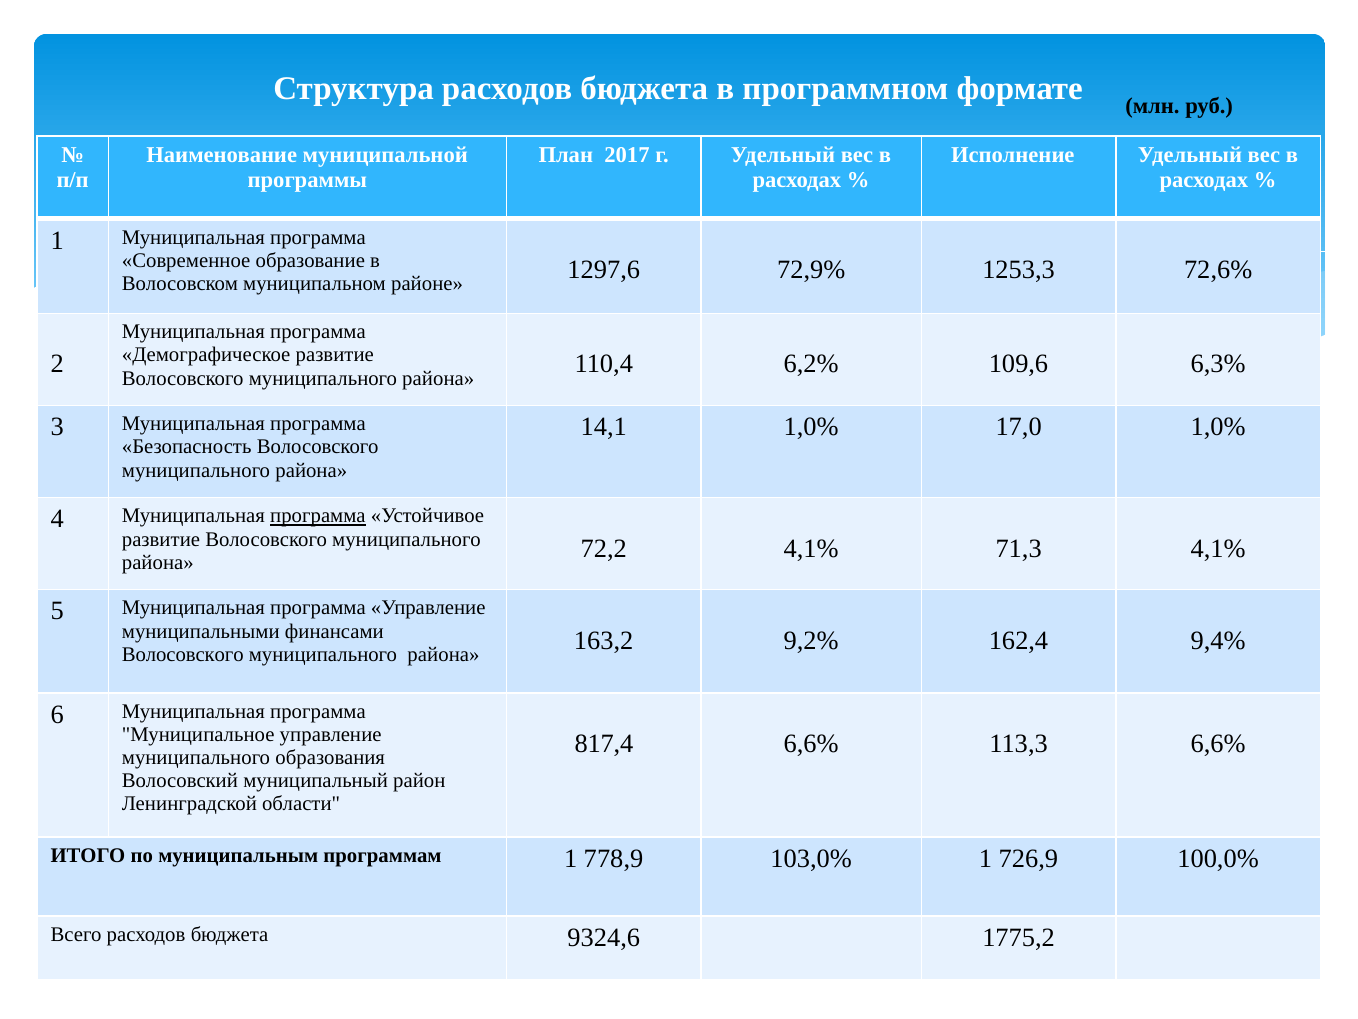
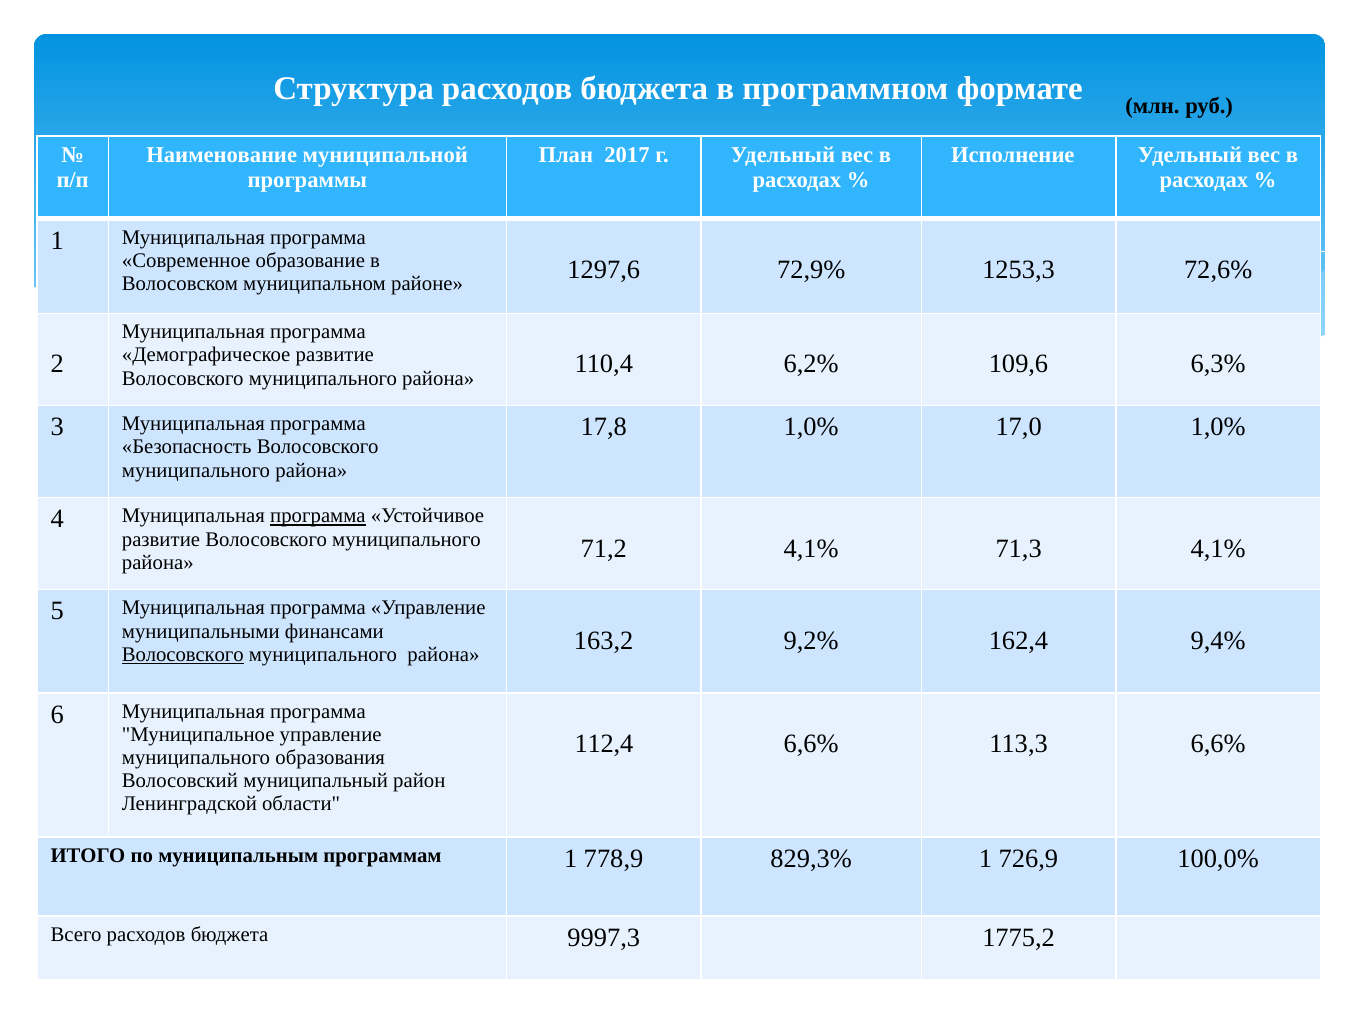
14,1: 14,1 -> 17,8 (604, 427)
72,2: 72,2 -> 71,2 (604, 548)
Волосовского underline: none -> present (183, 654)
817,4: 817,4 -> 112,4 (604, 743)
103,0%: 103,0% -> 829,3% (811, 858)
9324,6: 9324,6 -> 9997,3 (604, 937)
